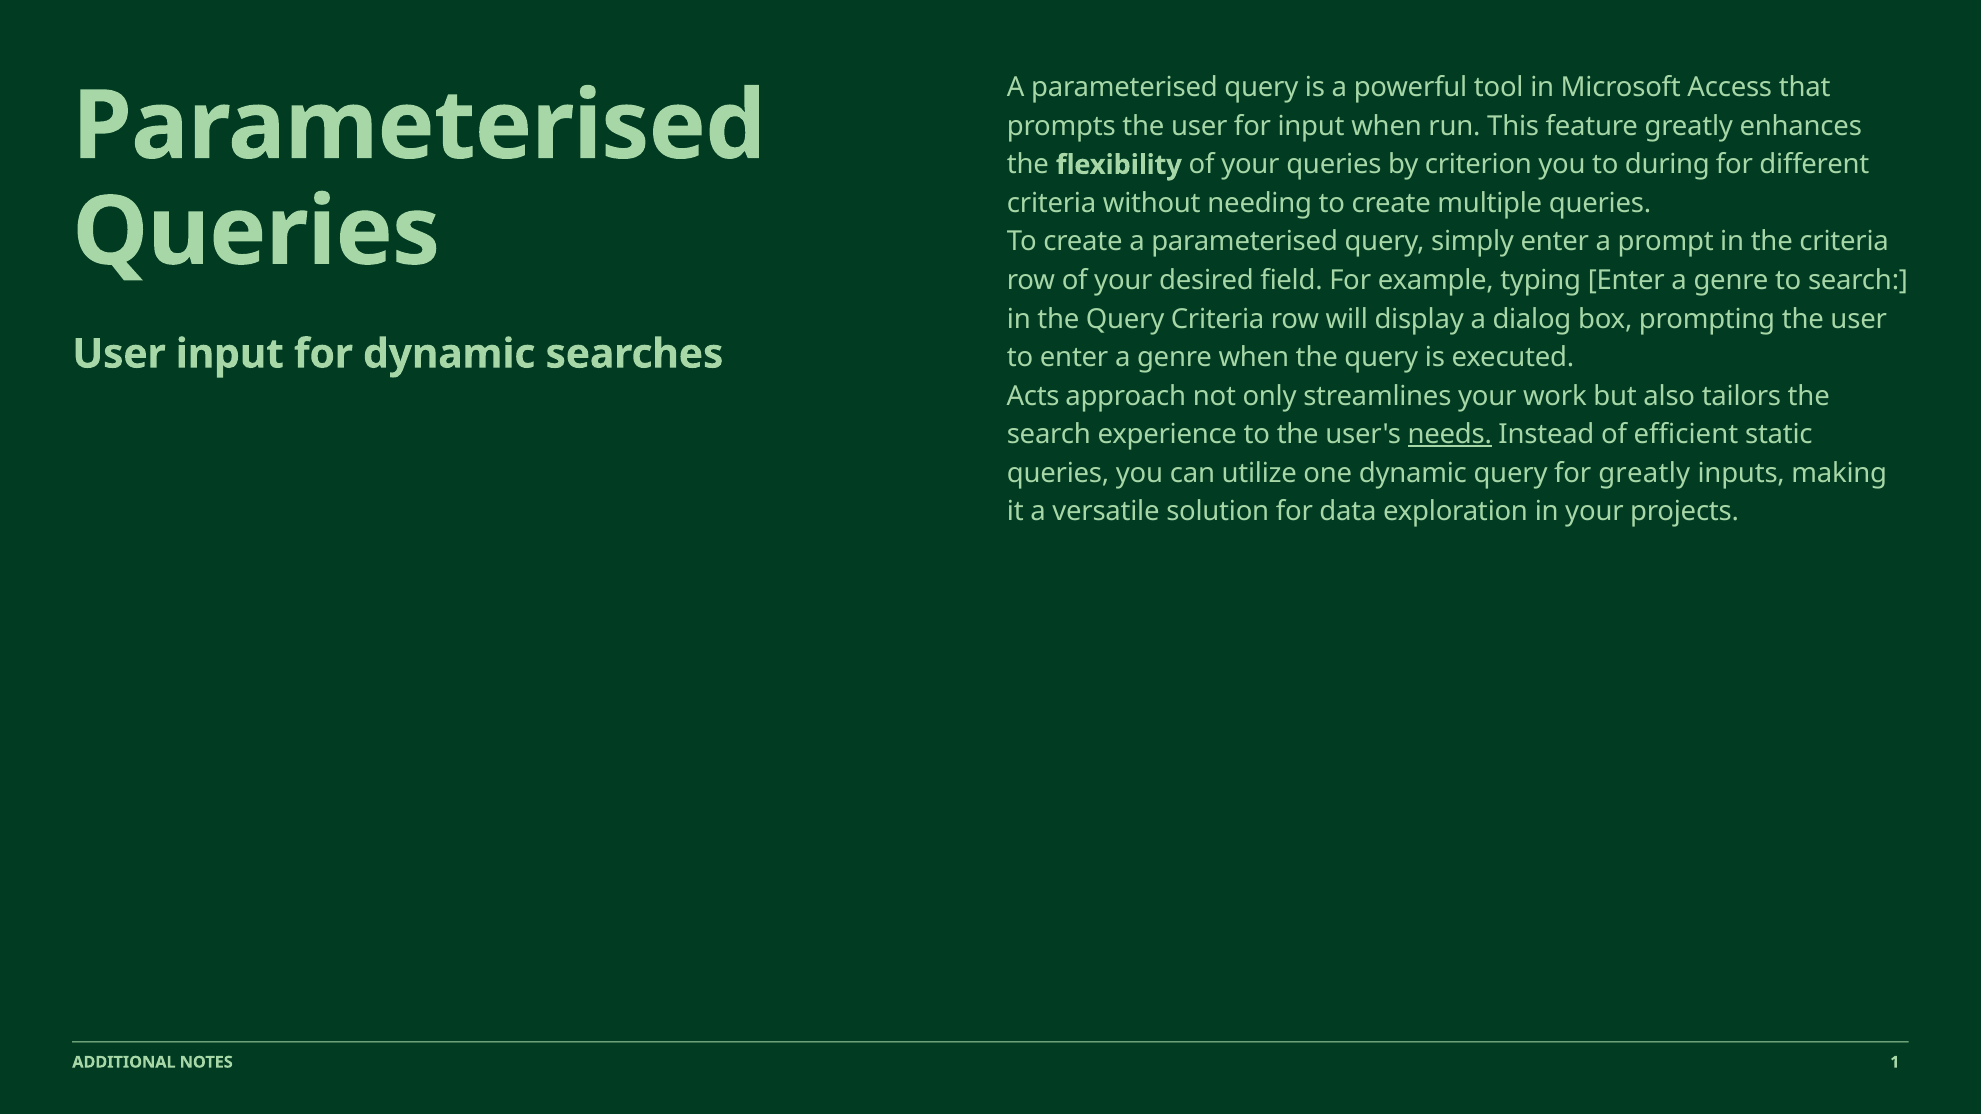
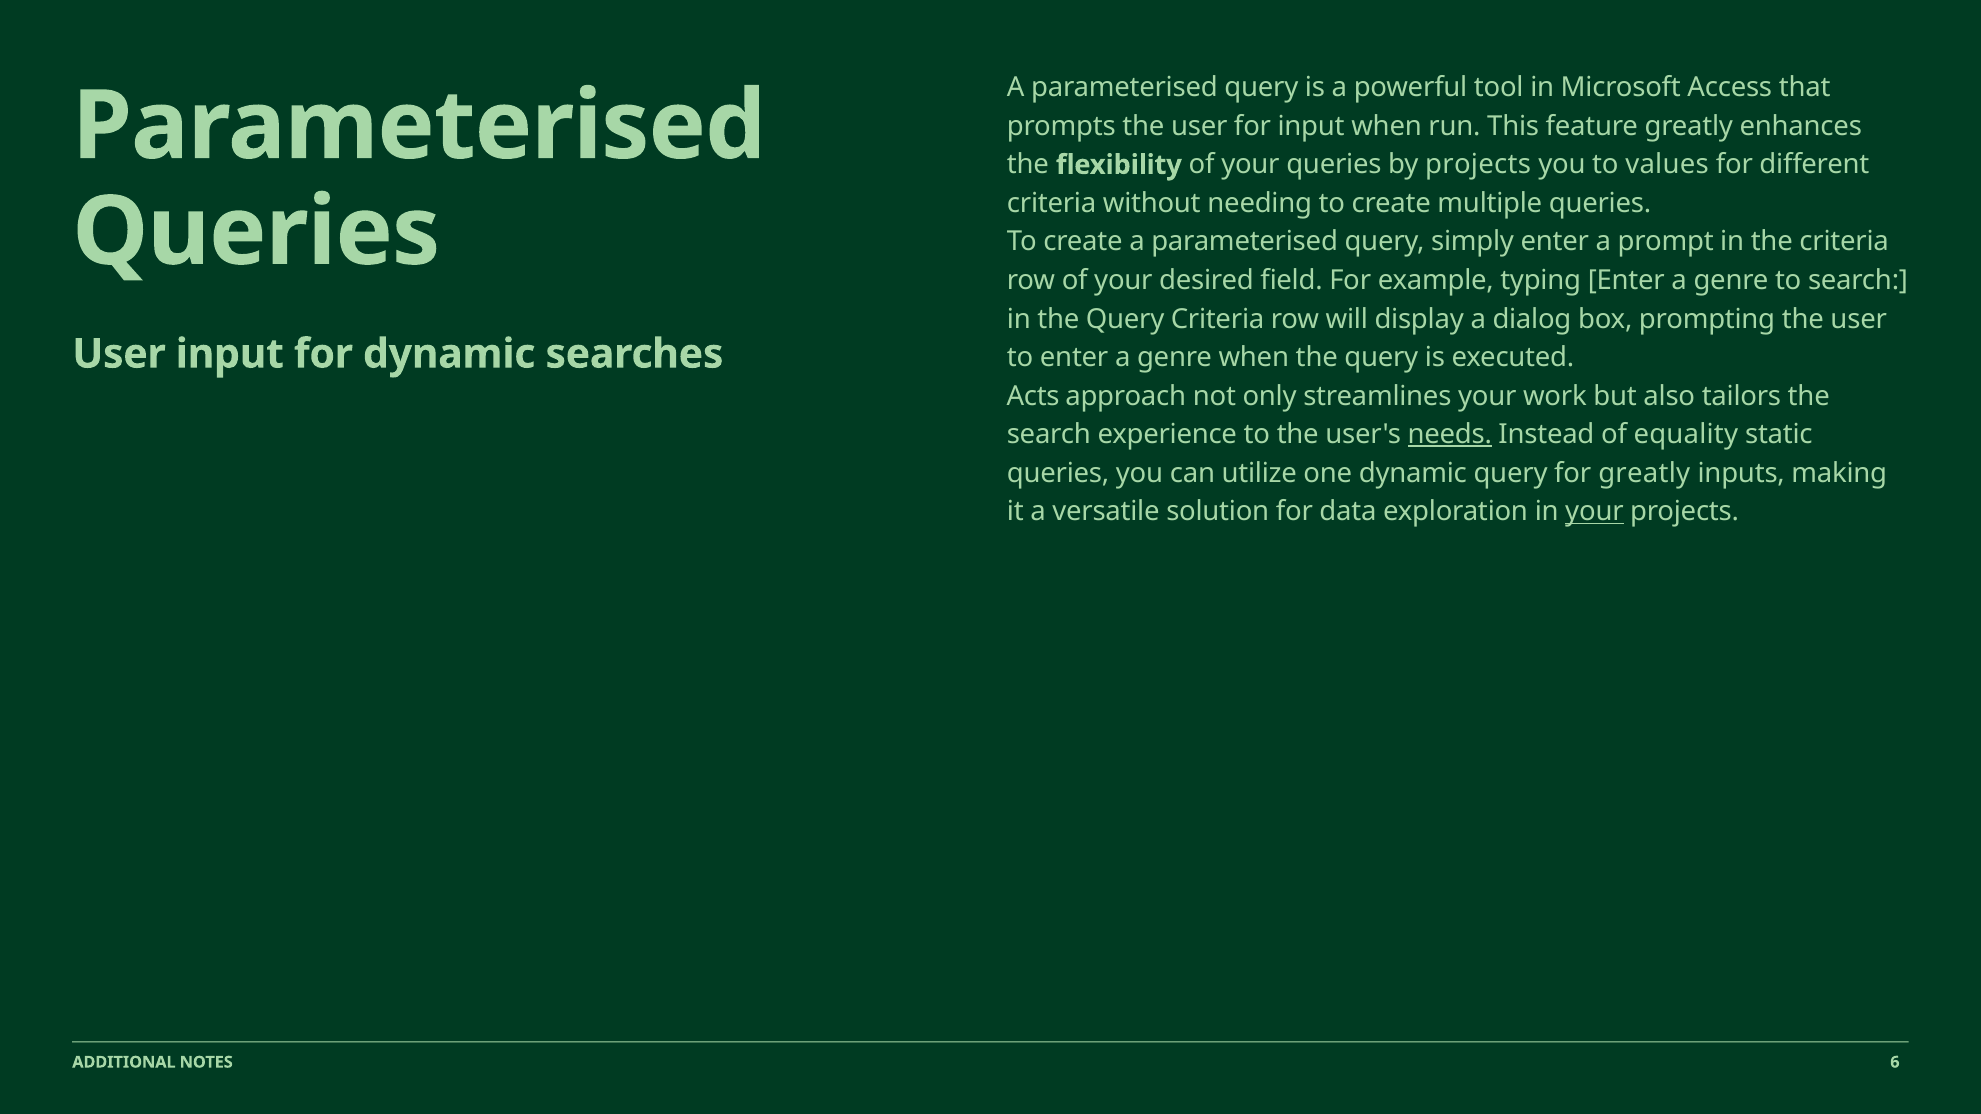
by criterion: criterion -> projects (1478, 165)
during: during -> values (1667, 165)
efficient: efficient -> equality (1686, 435)
your underline: none -> present (1594, 512)
1: 1 -> 6 (1895, 1062)
